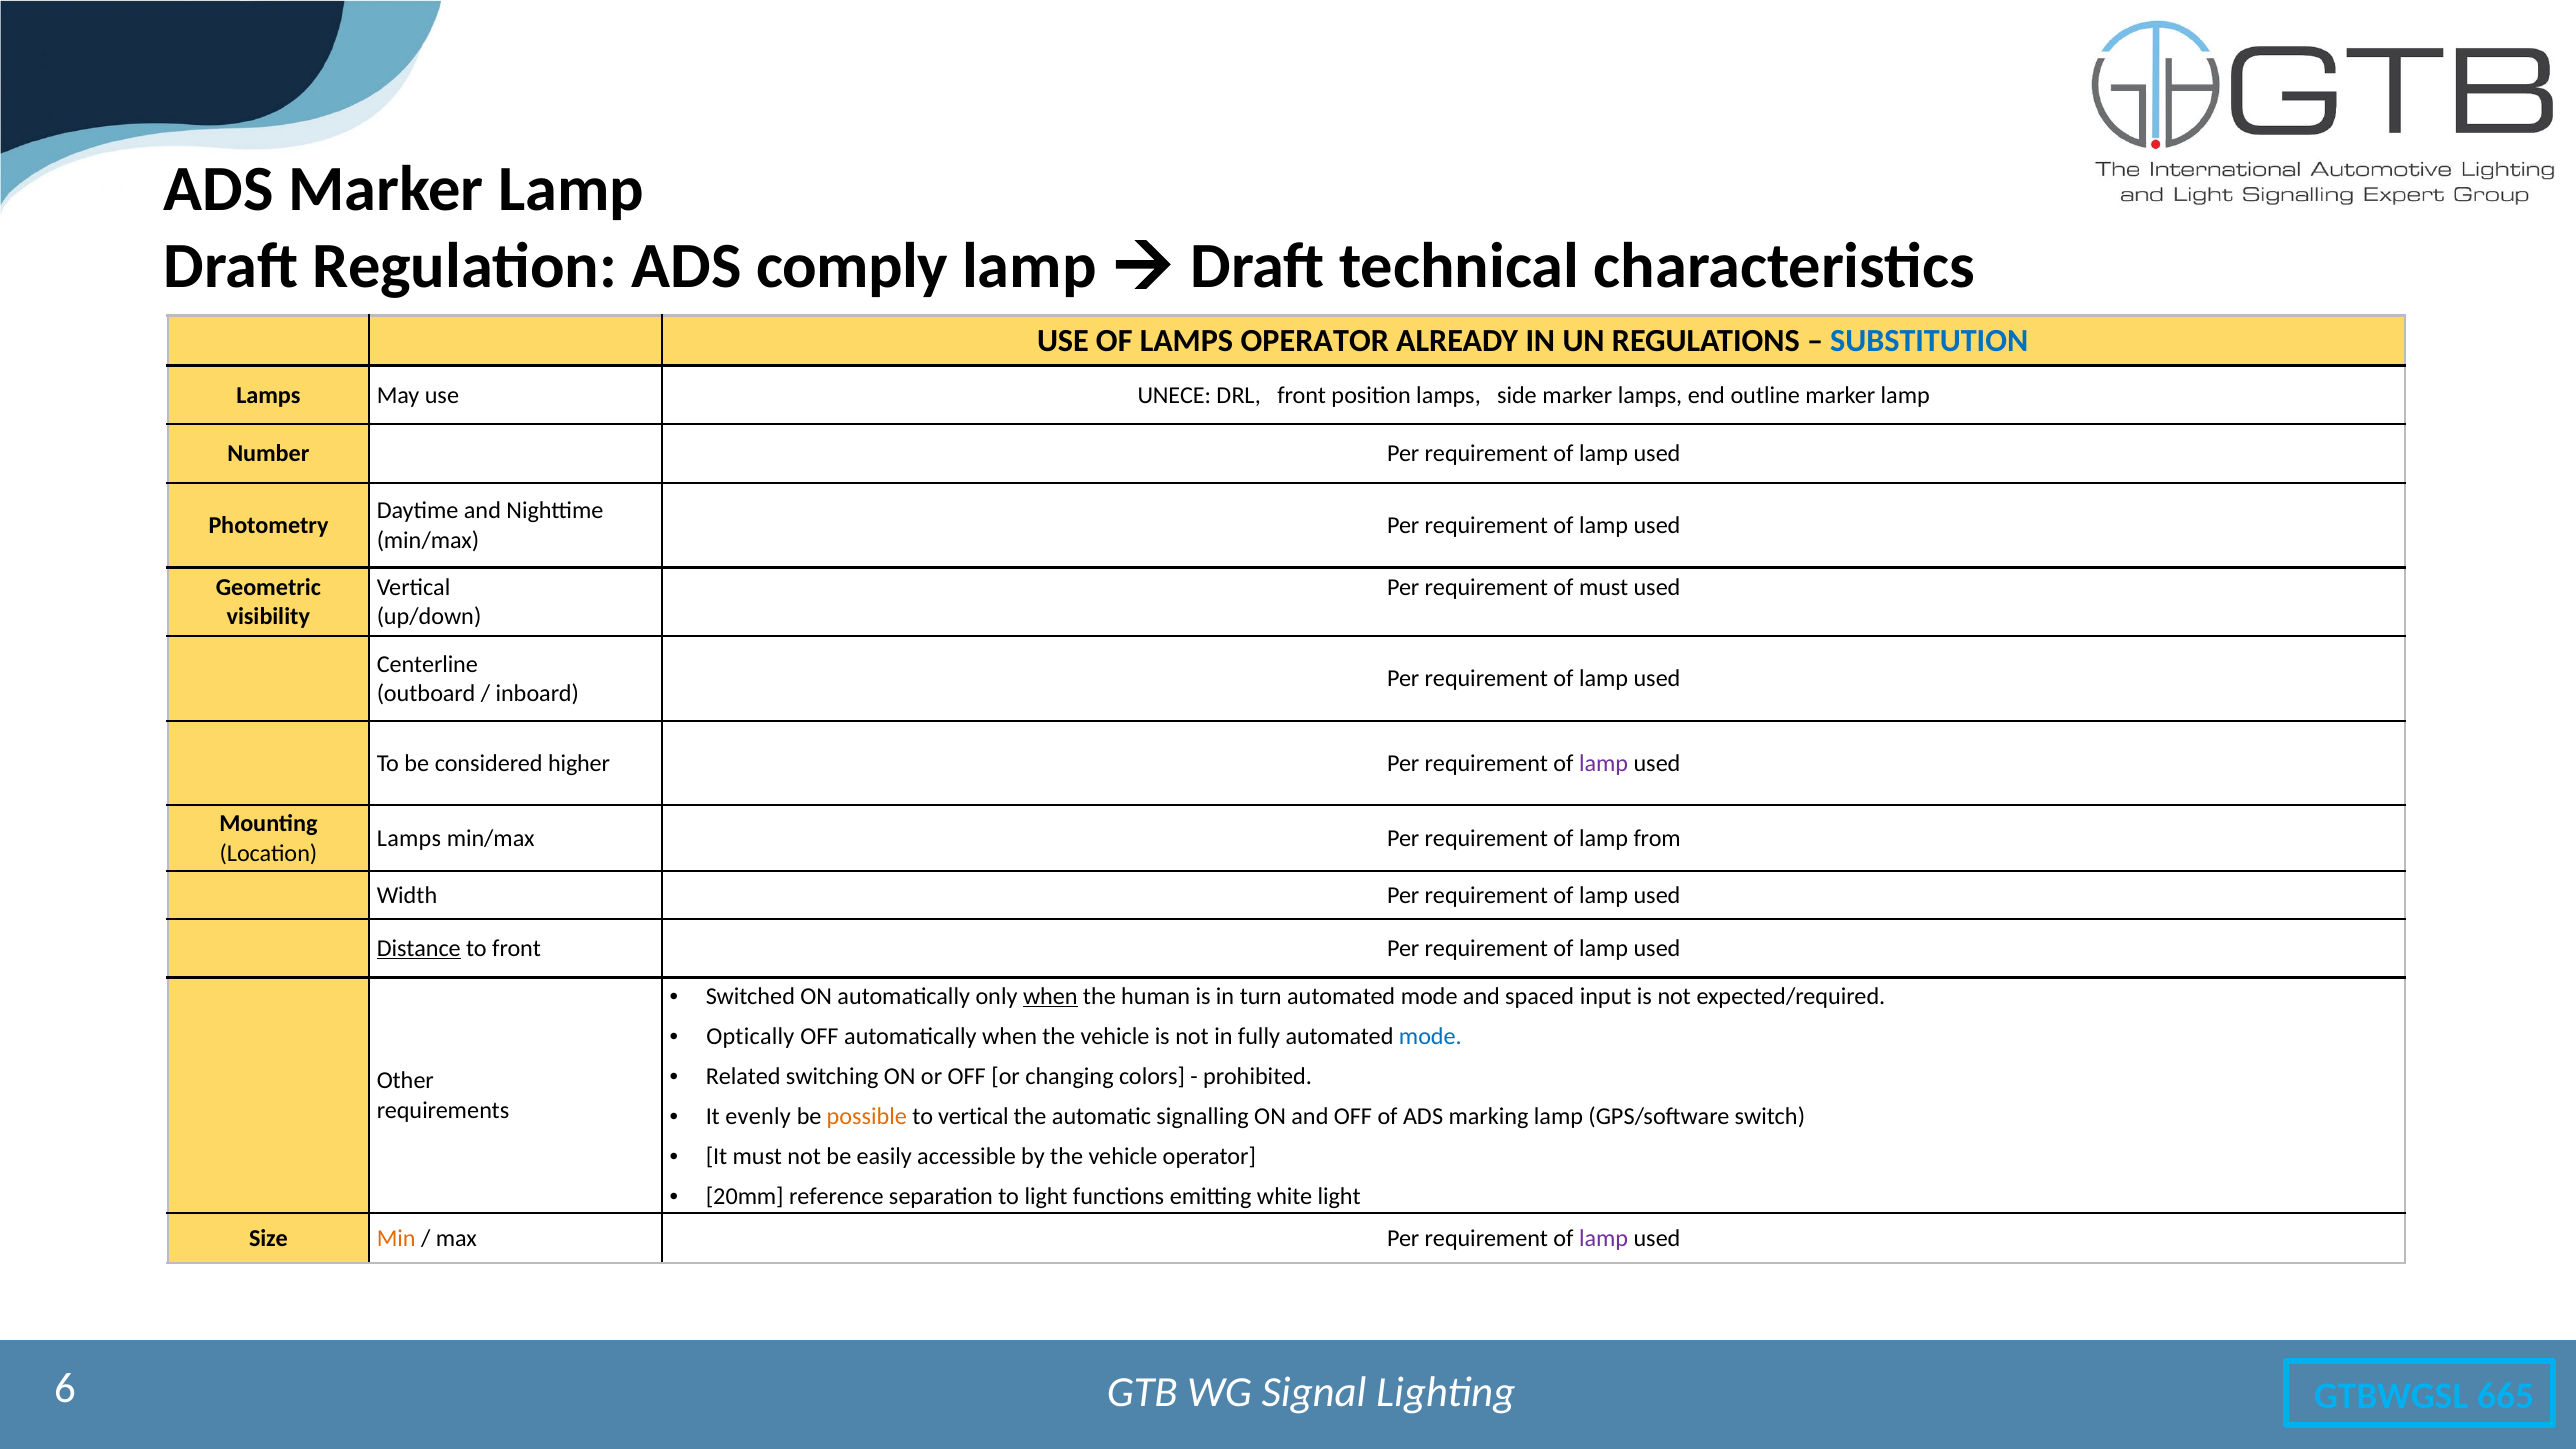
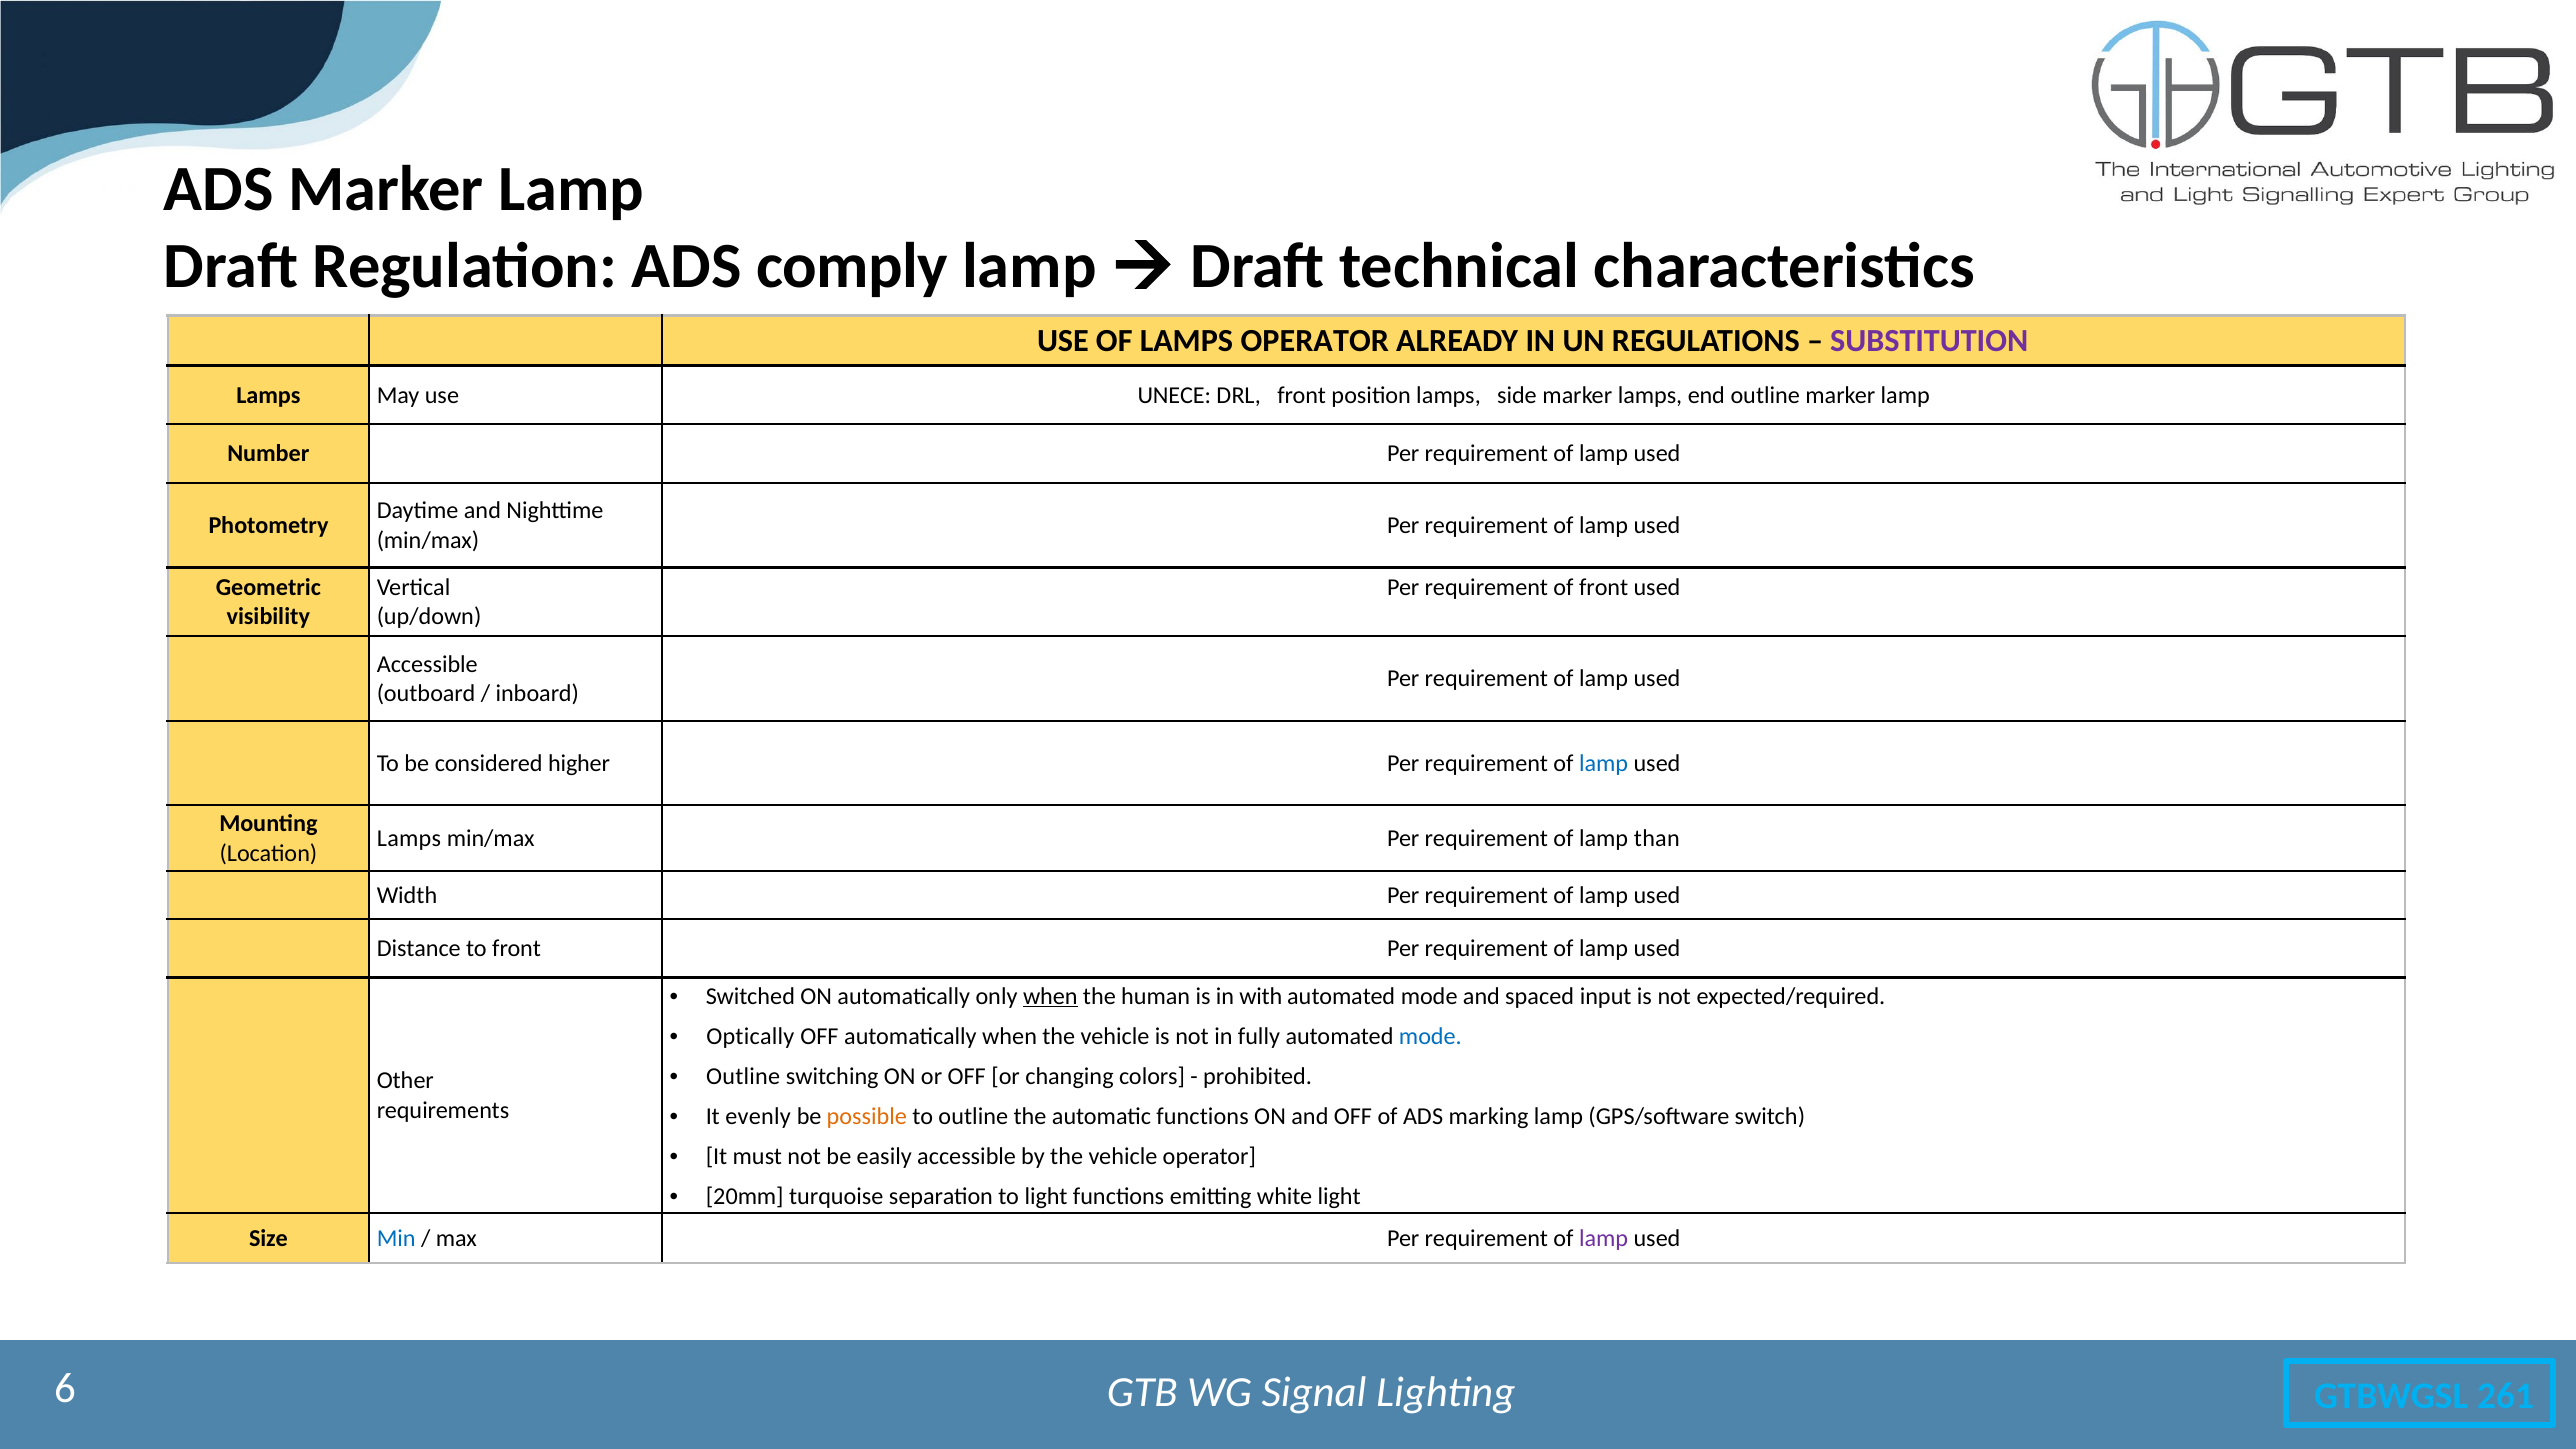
SUBSTITUTION colour: blue -> purple (1929, 341)
of must: must -> front (1604, 587)
Centerline: Centerline -> Accessible (427, 664)
lamp colour: purple -> blue (1604, 763)
from: from -> than (1657, 838)
Distance underline: present -> none (419, 948)
turn: turn -> with (1261, 996)
Related: Related -> Outline (743, 1076)
to vertical: vertical -> outline (973, 1116)
automatic signalling: signalling -> functions (1203, 1116)
reference: reference -> turquoise (836, 1196)
Min colour: orange -> blue (396, 1238)
665: 665 -> 261 (2506, 1396)
